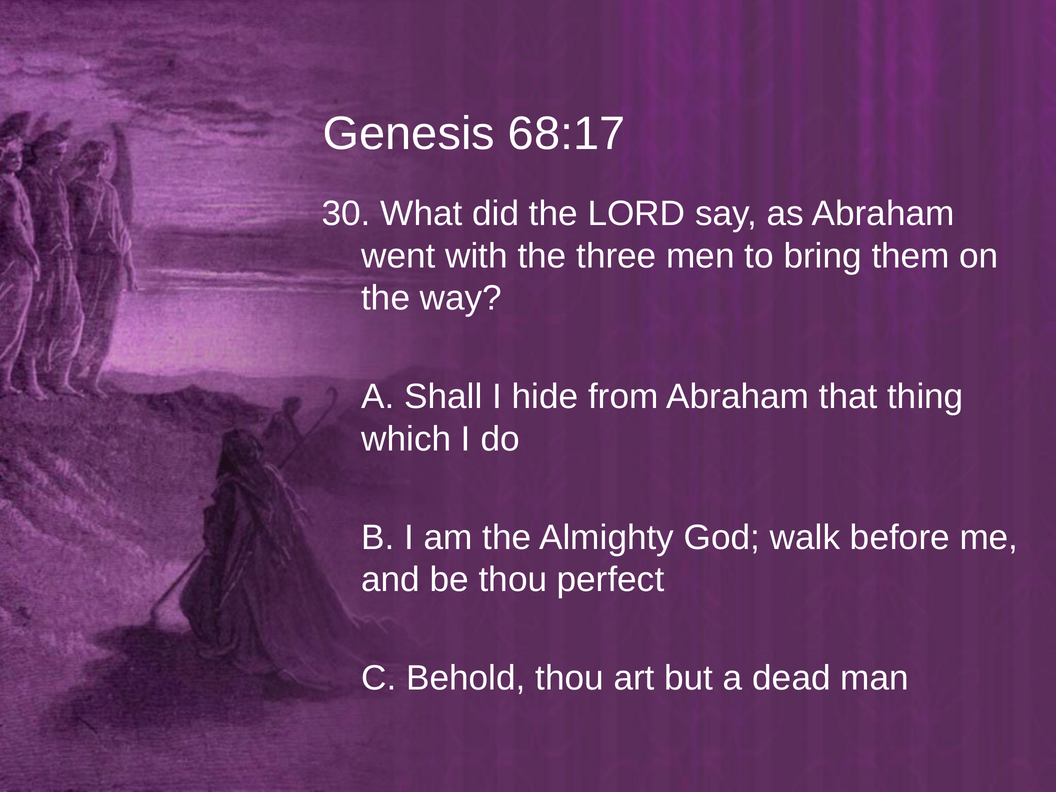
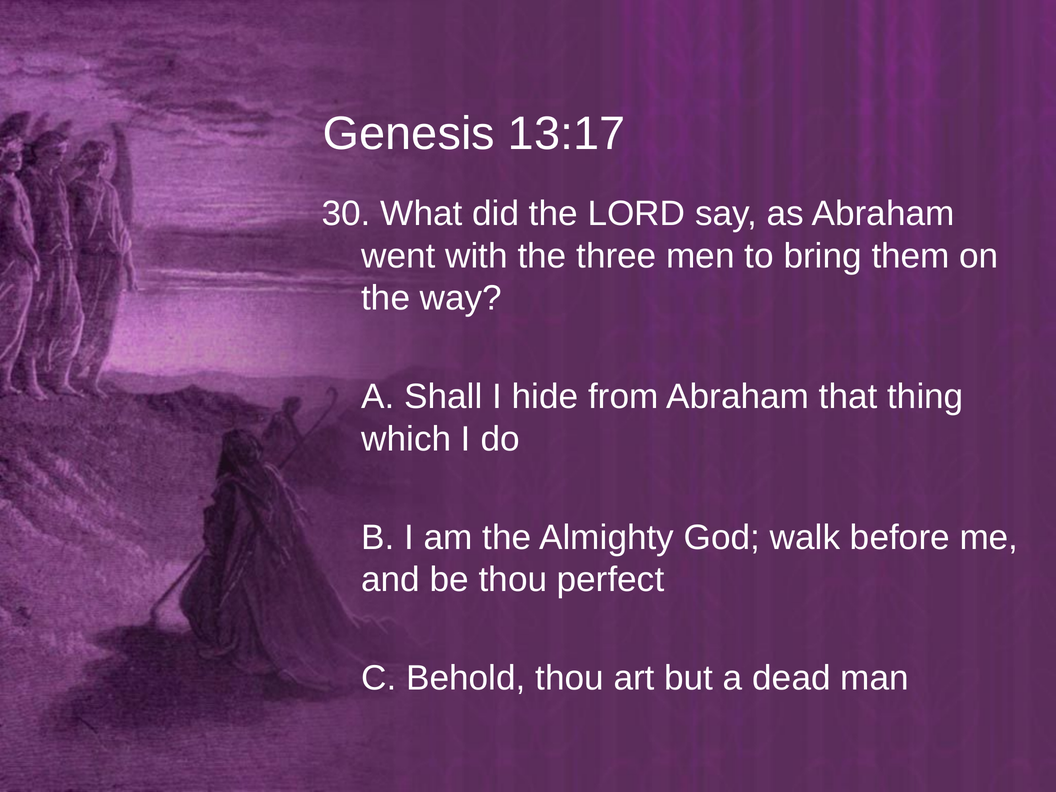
68:17: 68:17 -> 13:17 (567, 134)
